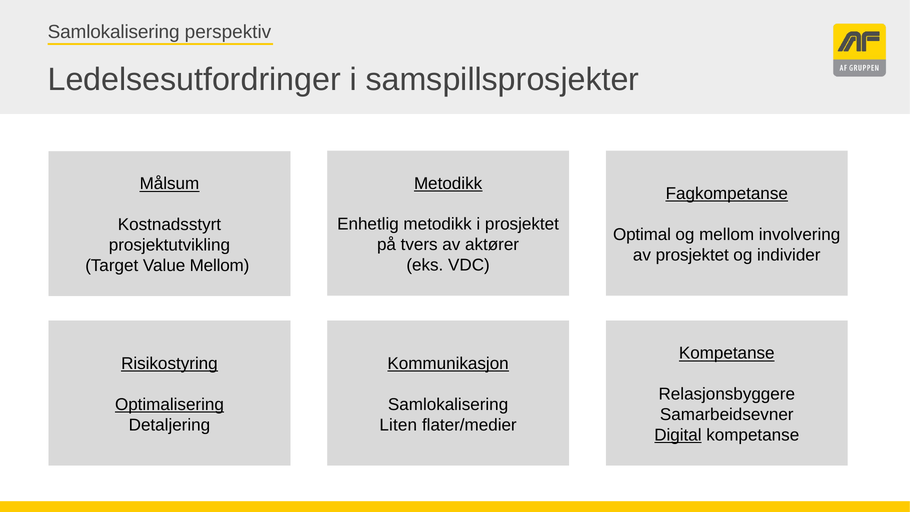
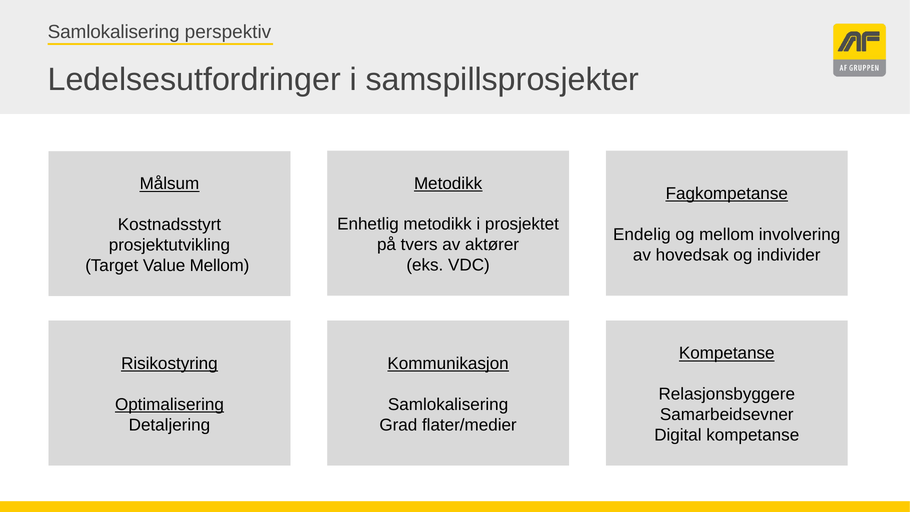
Optimal: Optimal -> Endelig (642, 235)
av prosjektet: prosjektet -> hovedsak (692, 255)
Liten: Liten -> Grad (398, 425)
Digital underline: present -> none (678, 435)
